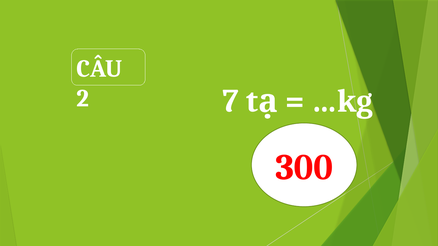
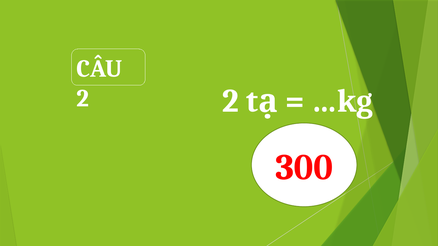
2 7: 7 -> 2 (231, 101)
